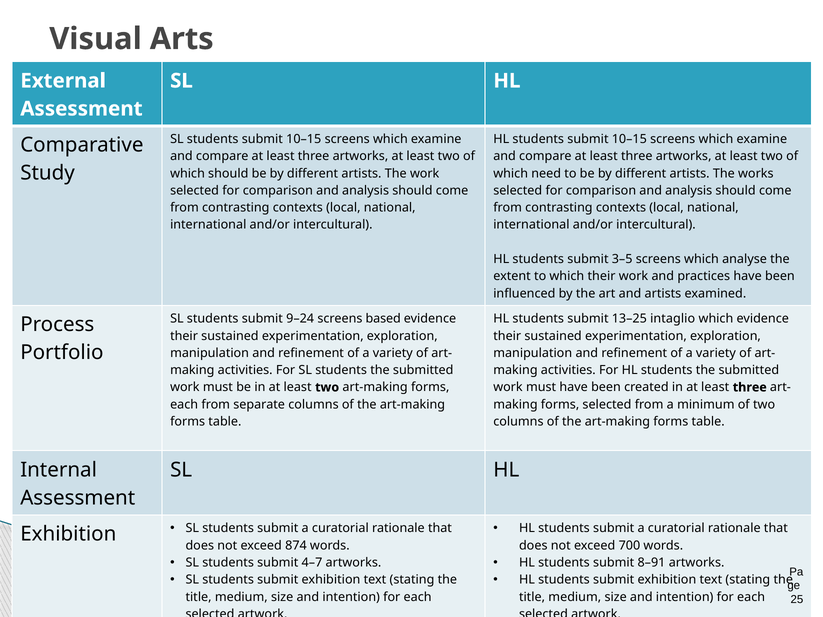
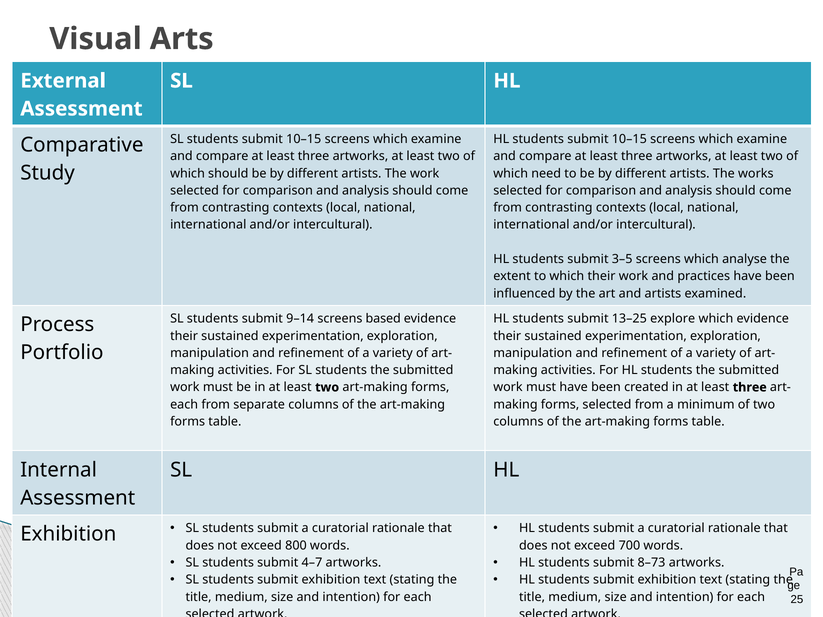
9–24: 9–24 -> 9–14 (300, 319)
intaglio: intaglio -> explore (673, 319)
874: 874 -> 800 (296, 546)
8–91: 8–91 -> 8–73 (651, 563)
